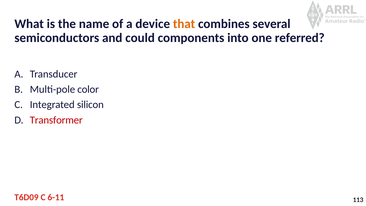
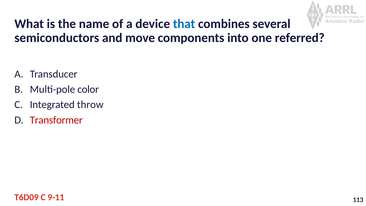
that colour: orange -> blue (184, 24)
could: could -> move (140, 38)
silicon: silicon -> throw (90, 105)
6-11: 6-11 -> 9-11 (56, 197)
